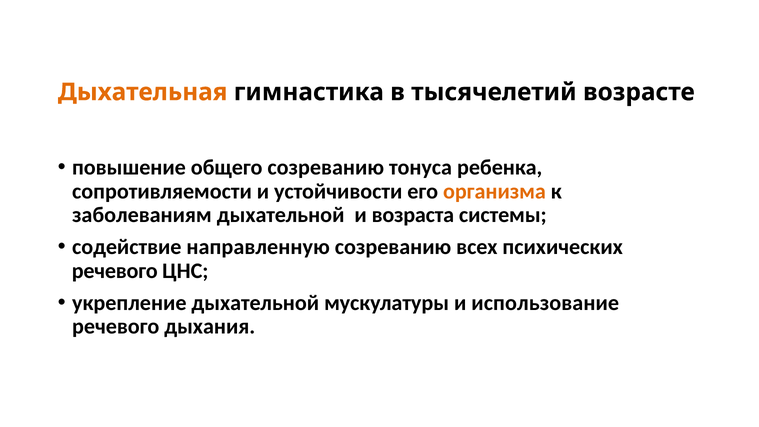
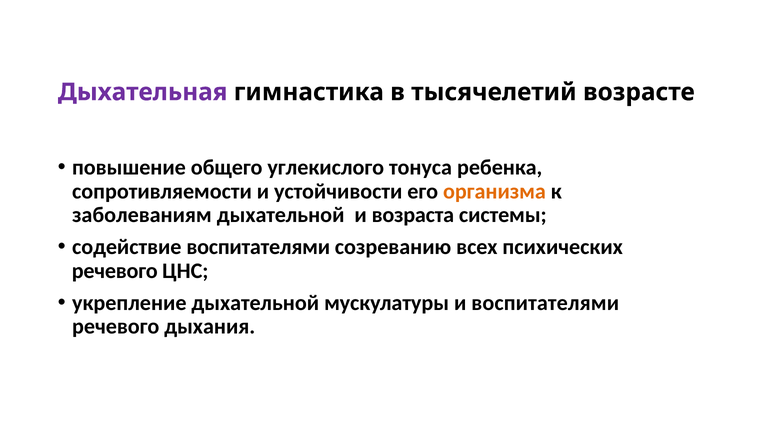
Дыхательная colour: orange -> purple (143, 92)
общего созреванию: созреванию -> углекислого (326, 167)
содействие направленную: направленную -> воспитателями (258, 247)
и использование: использование -> воспитателями (545, 303)
